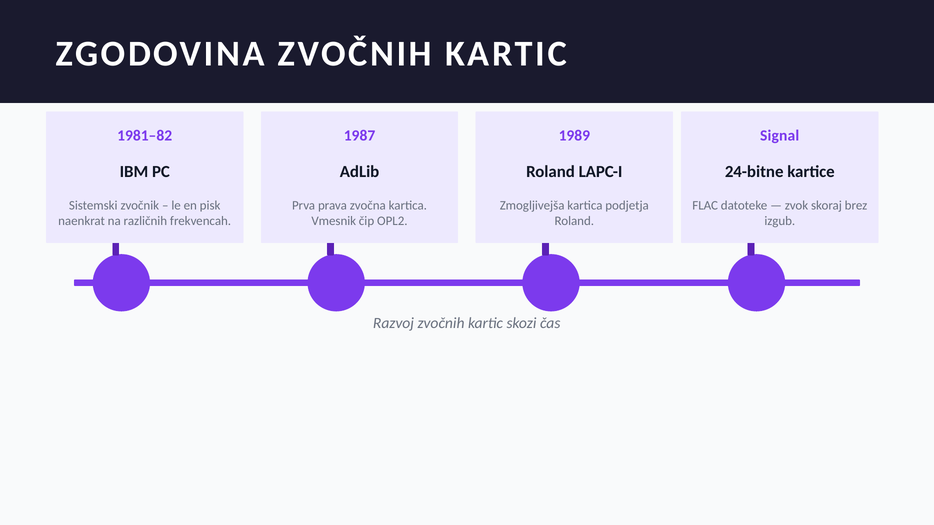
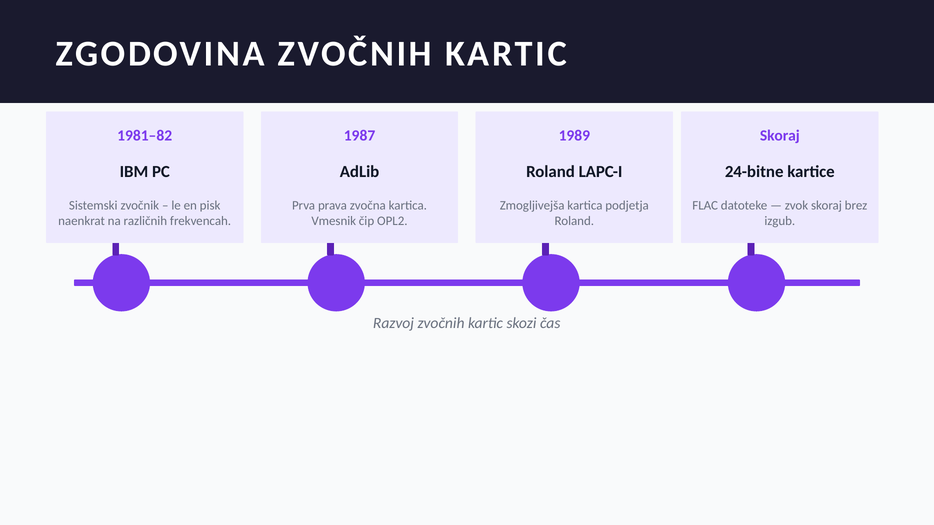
Signal: Signal -> Skoraj (780, 136)
